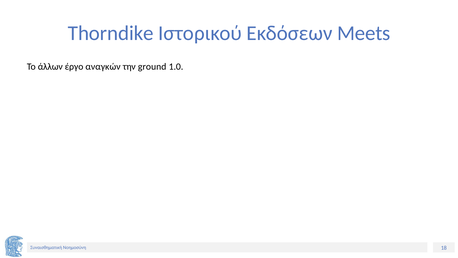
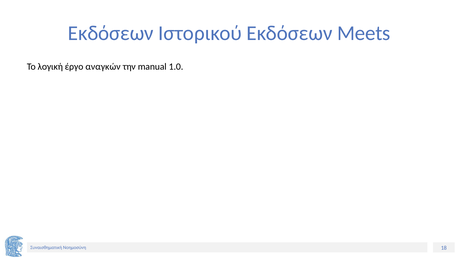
Thorndike: Thorndike -> Εκδόσεων (111, 33)
άλλων: άλλων -> λογική (50, 67)
ground: ground -> manual (152, 67)
